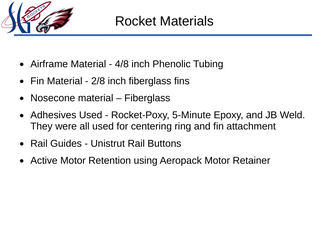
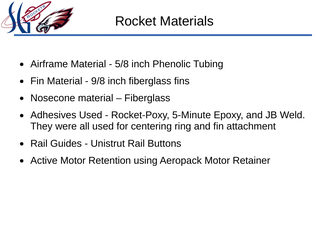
4/8: 4/8 -> 5/8 (122, 64)
2/8: 2/8 -> 9/8 (98, 81)
